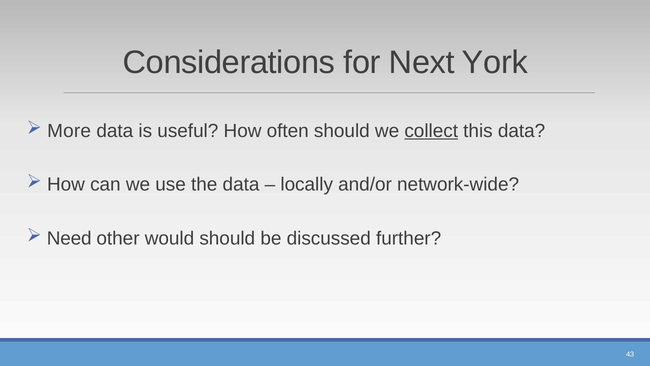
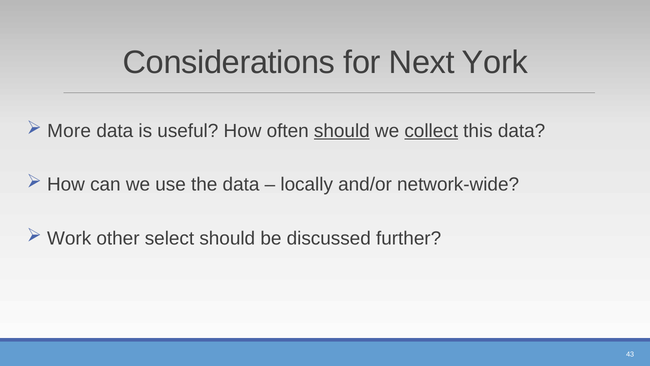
should underline: none -> present (342, 131)
Need: Need -> Work (69, 238)
would: would -> select (169, 238)
